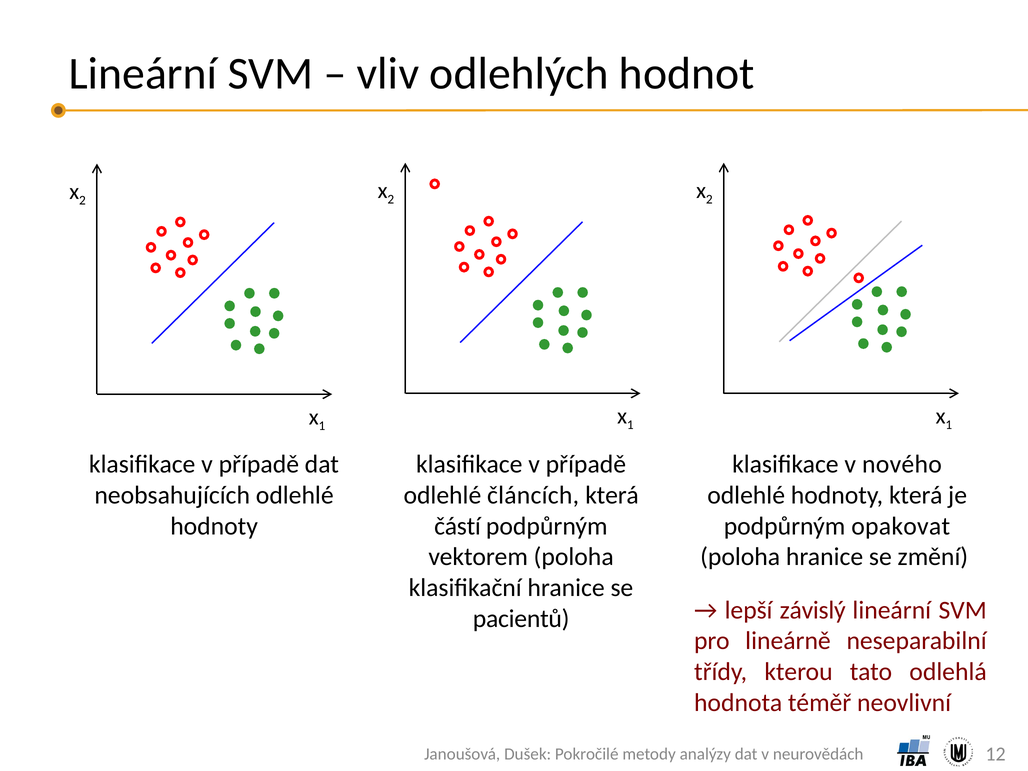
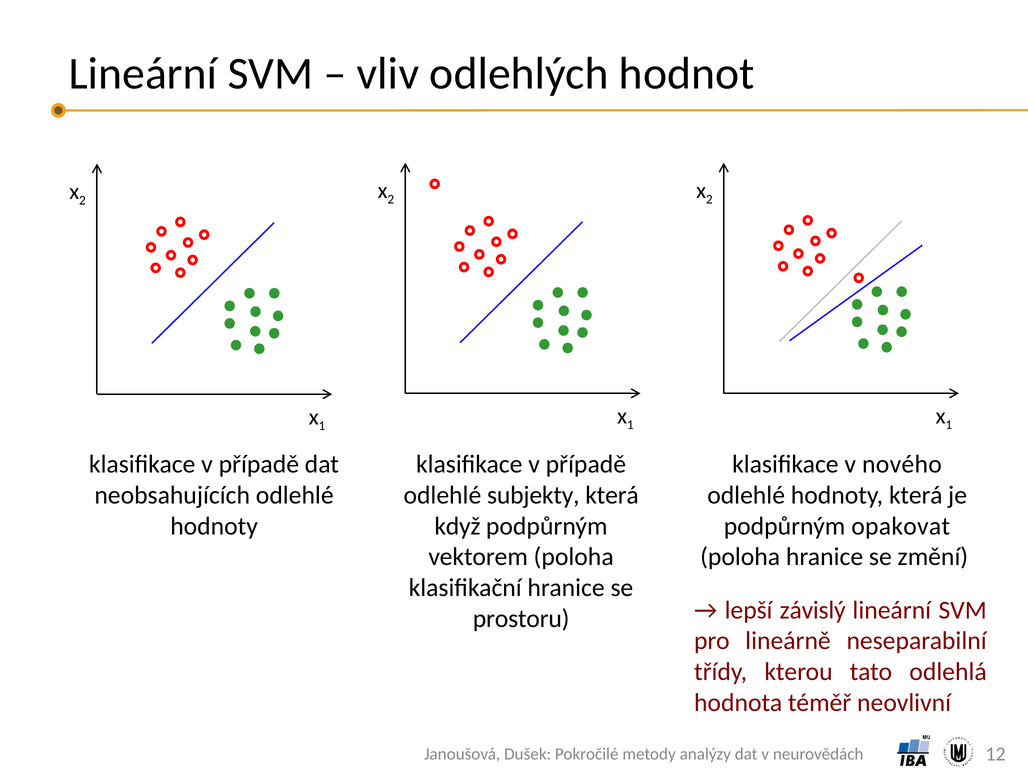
článcích: článcích -> subjekty (533, 495)
částí: částí -> když (458, 526)
pacientů: pacientů -> prostoru (521, 619)
